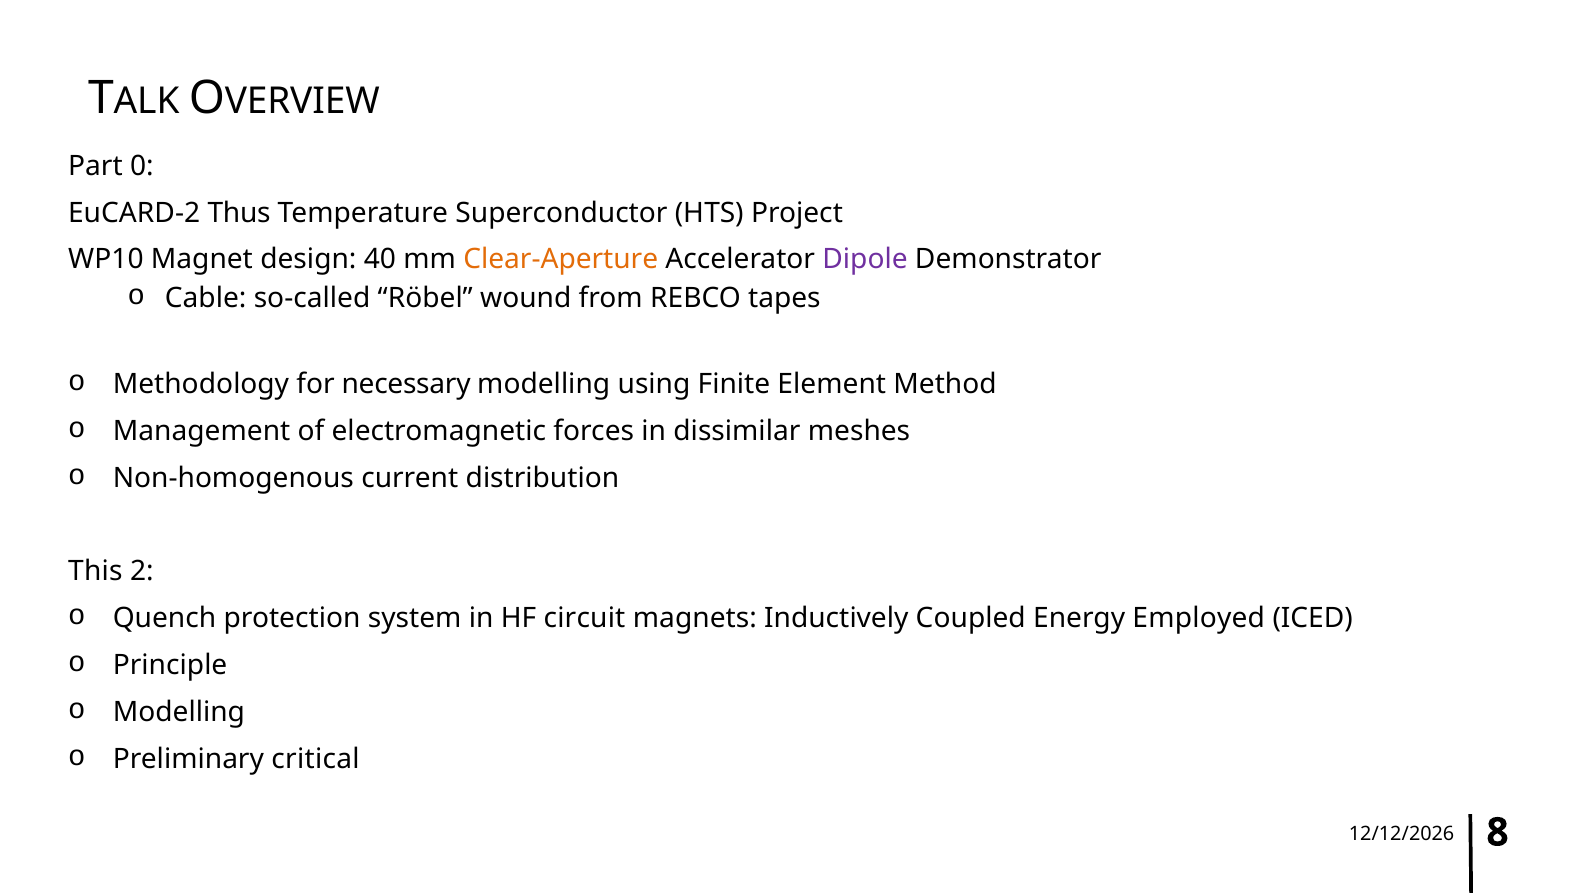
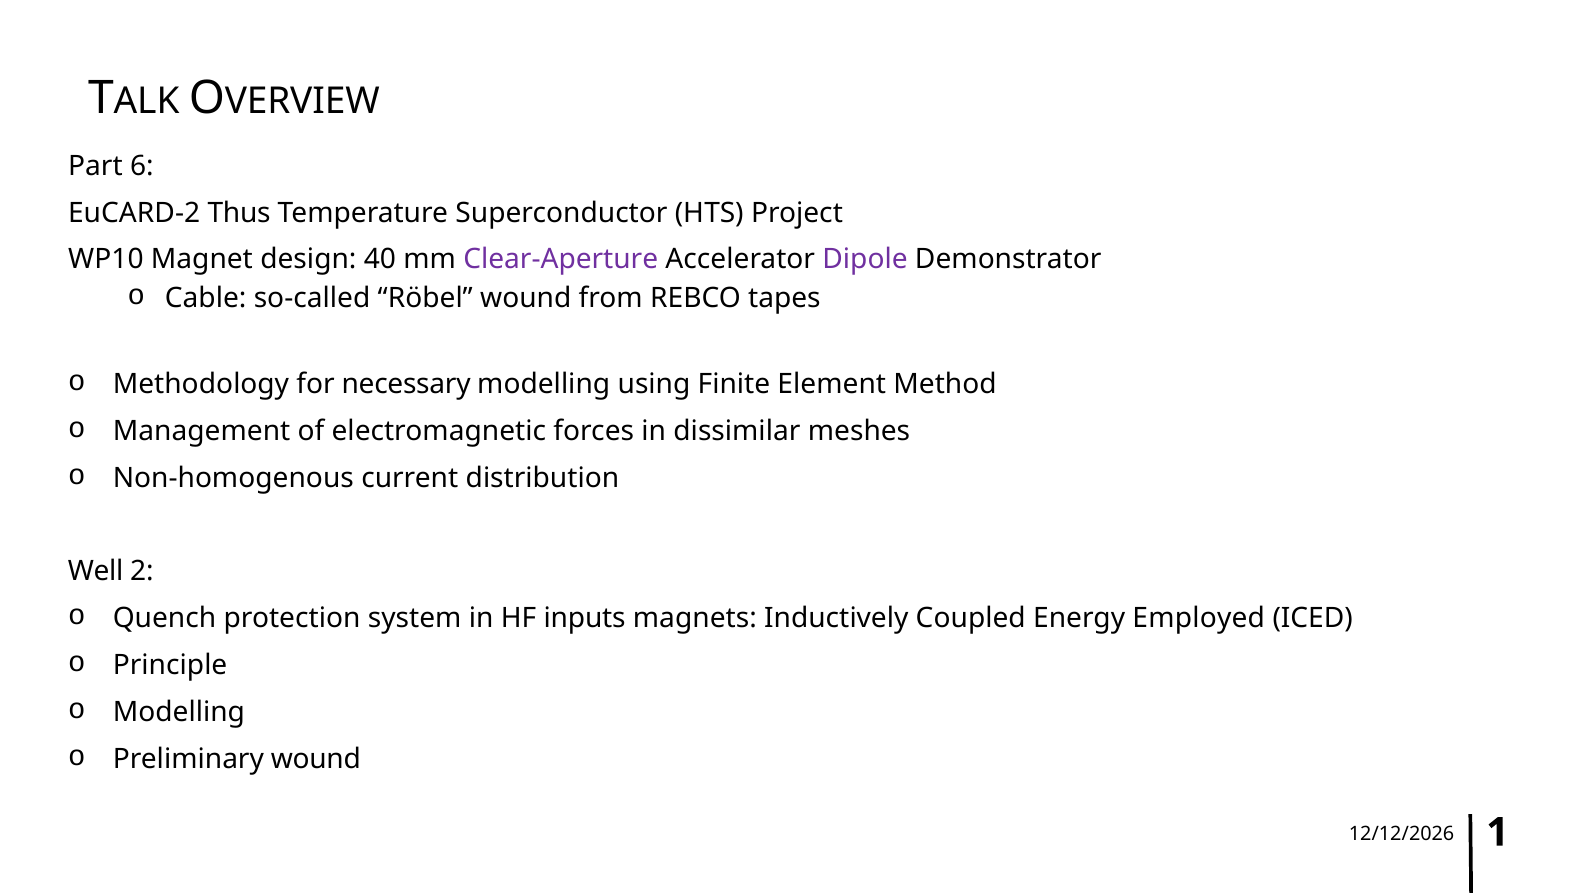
0: 0 -> 6 (142, 166)
Clear-Aperture colour: orange -> purple (561, 260)
This: This -> Well (96, 571)
circuit: circuit -> inputs (585, 618)
Preliminary critical: critical -> wound (316, 759)
8: 8 -> 1 (1498, 832)
